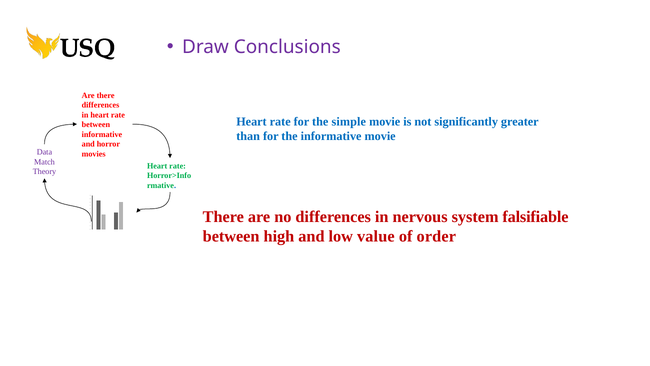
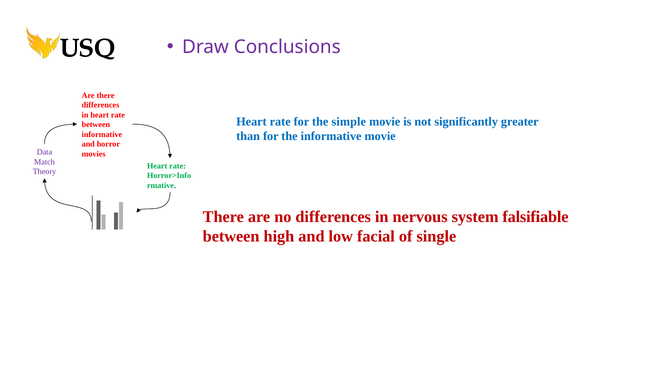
value: value -> facial (376, 236)
order: order -> single (436, 236)
